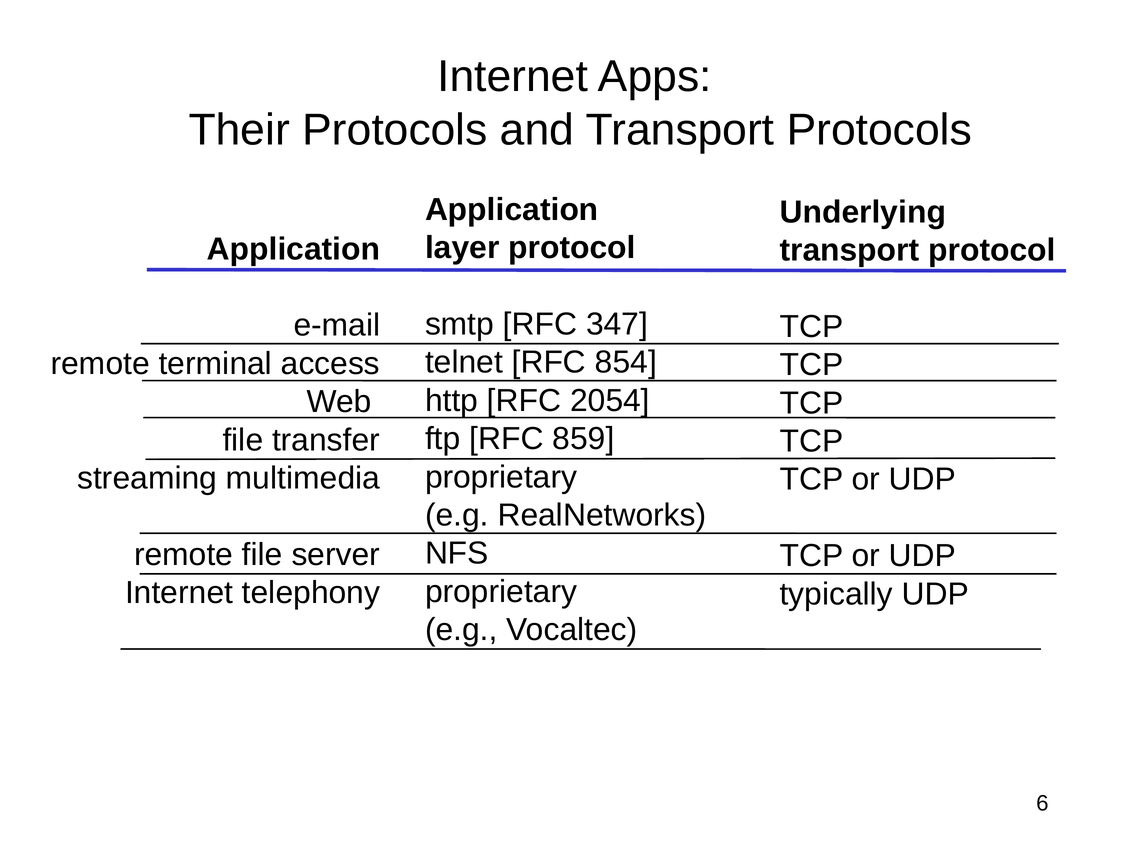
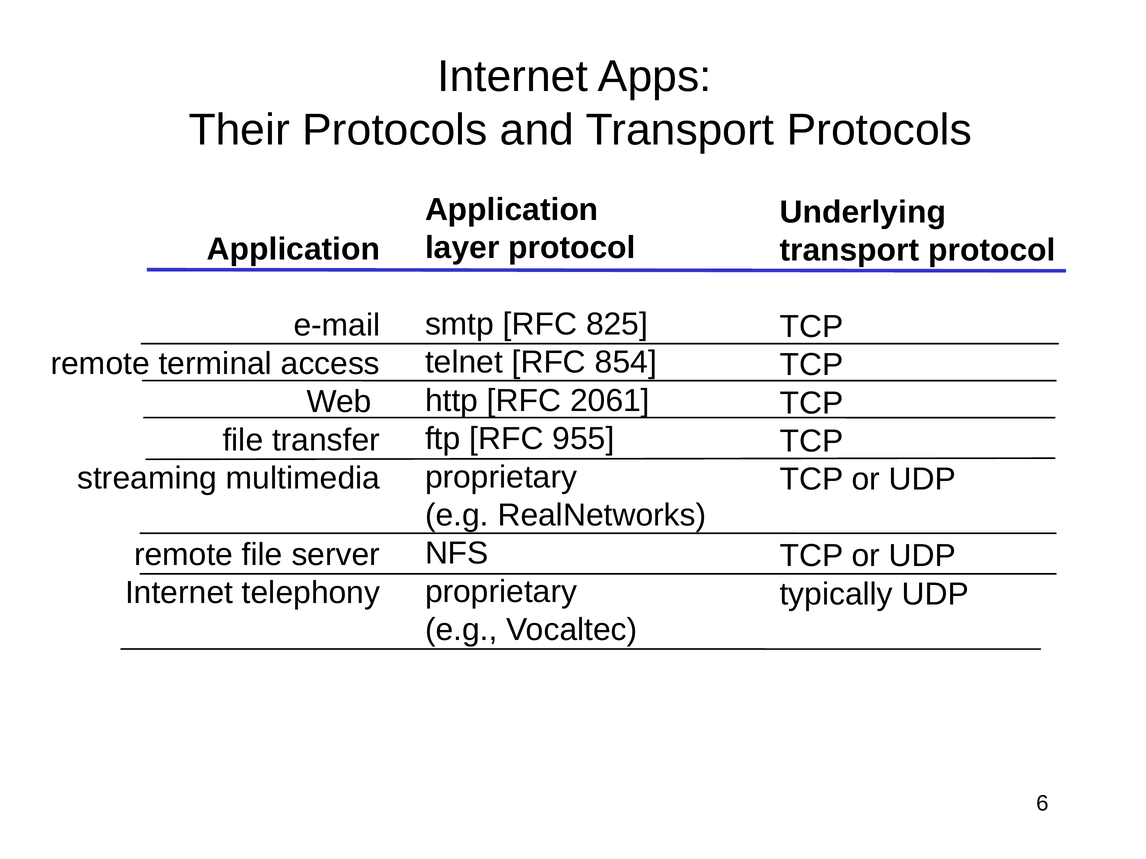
347: 347 -> 825 (617, 324)
2054: 2054 -> 2061 (610, 401)
859: 859 -> 955 (583, 439)
